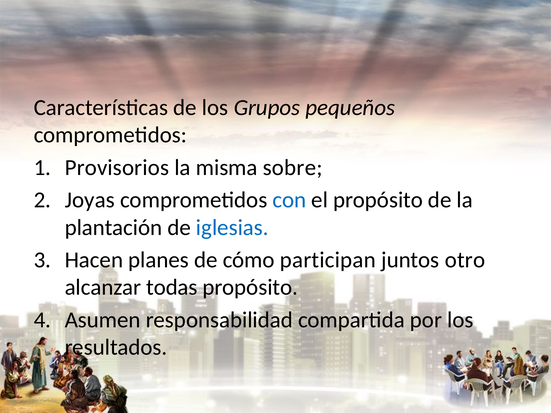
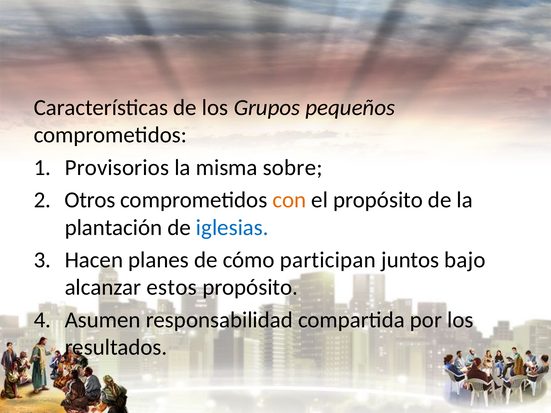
Joyas: Joyas -> Otros (90, 200)
con colour: blue -> orange (289, 200)
otro: otro -> bajo (465, 260)
todas: todas -> estos (172, 288)
